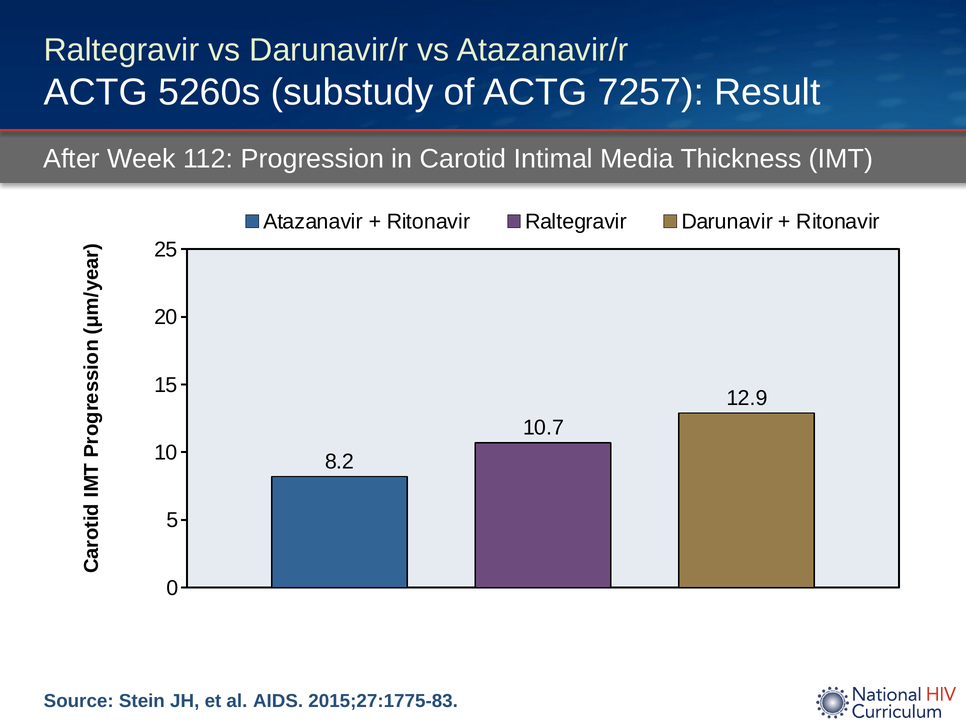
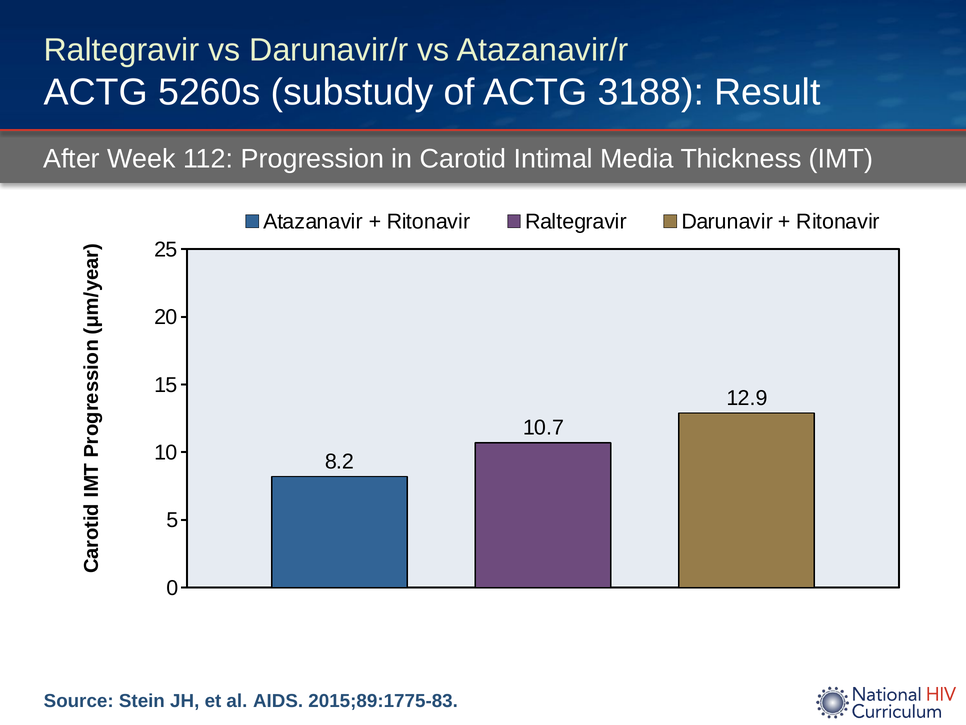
7257: 7257 -> 3188 (651, 92)
2015;27:1775-83: 2015;27:1775-83 -> 2015;89:1775-83 (383, 701)
